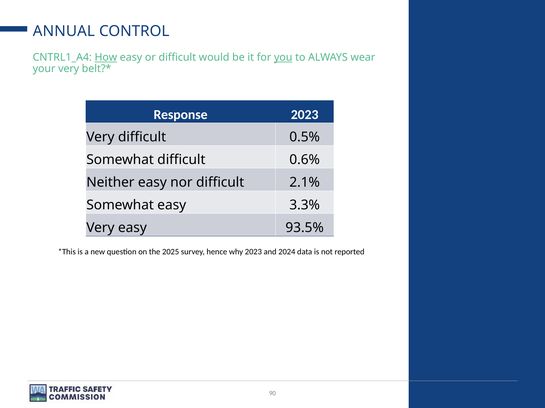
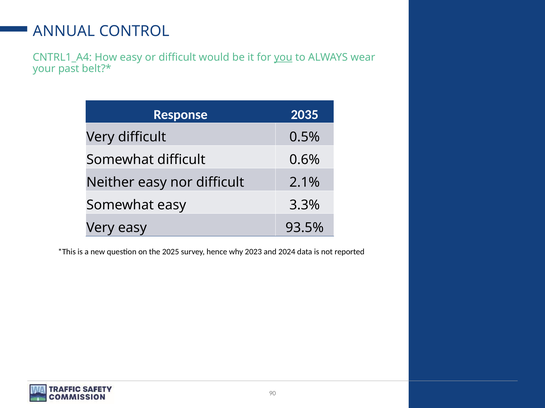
How underline: present -> none (106, 57)
your very: very -> past (69, 69)
Response 2023: 2023 -> 2035 (305, 115)
